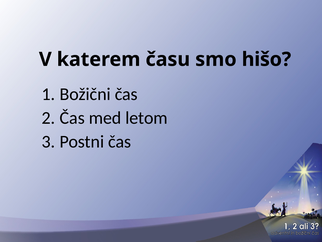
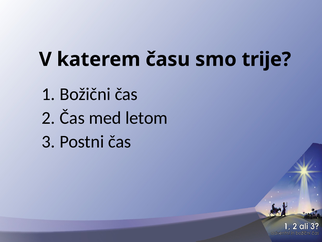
hišo: hišo -> trije (266, 59)
